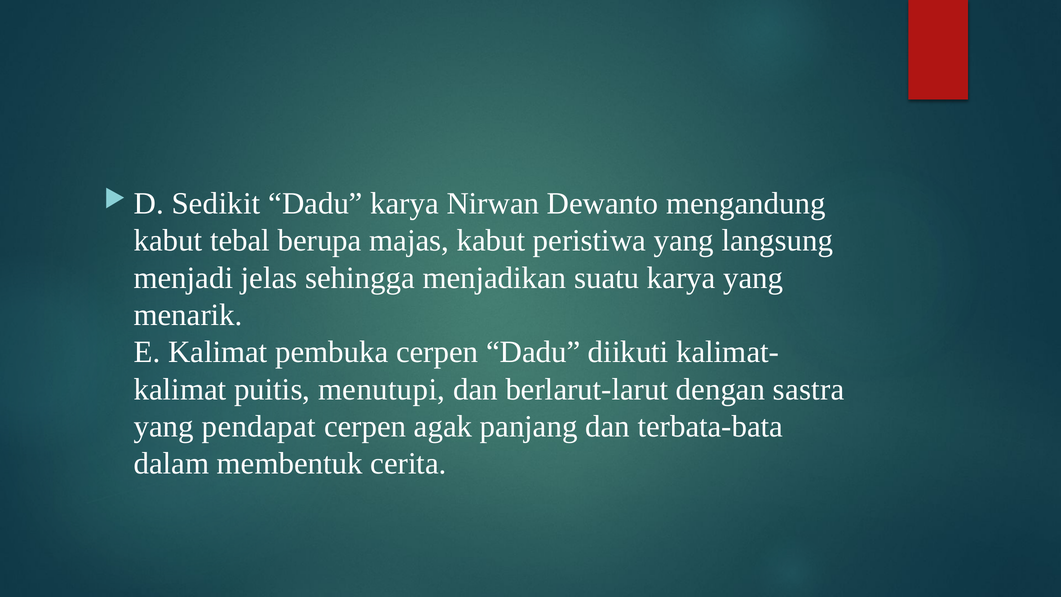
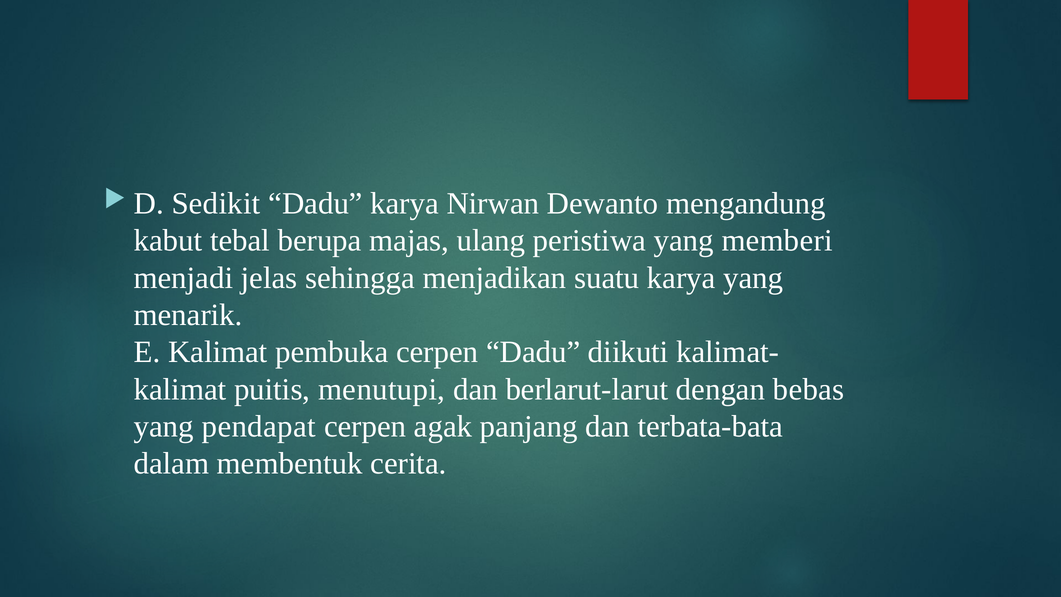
majas kabut: kabut -> ulang (491, 241)
langsung: langsung -> memberi (777, 241)
sastra: sastra -> bebas (809, 389)
